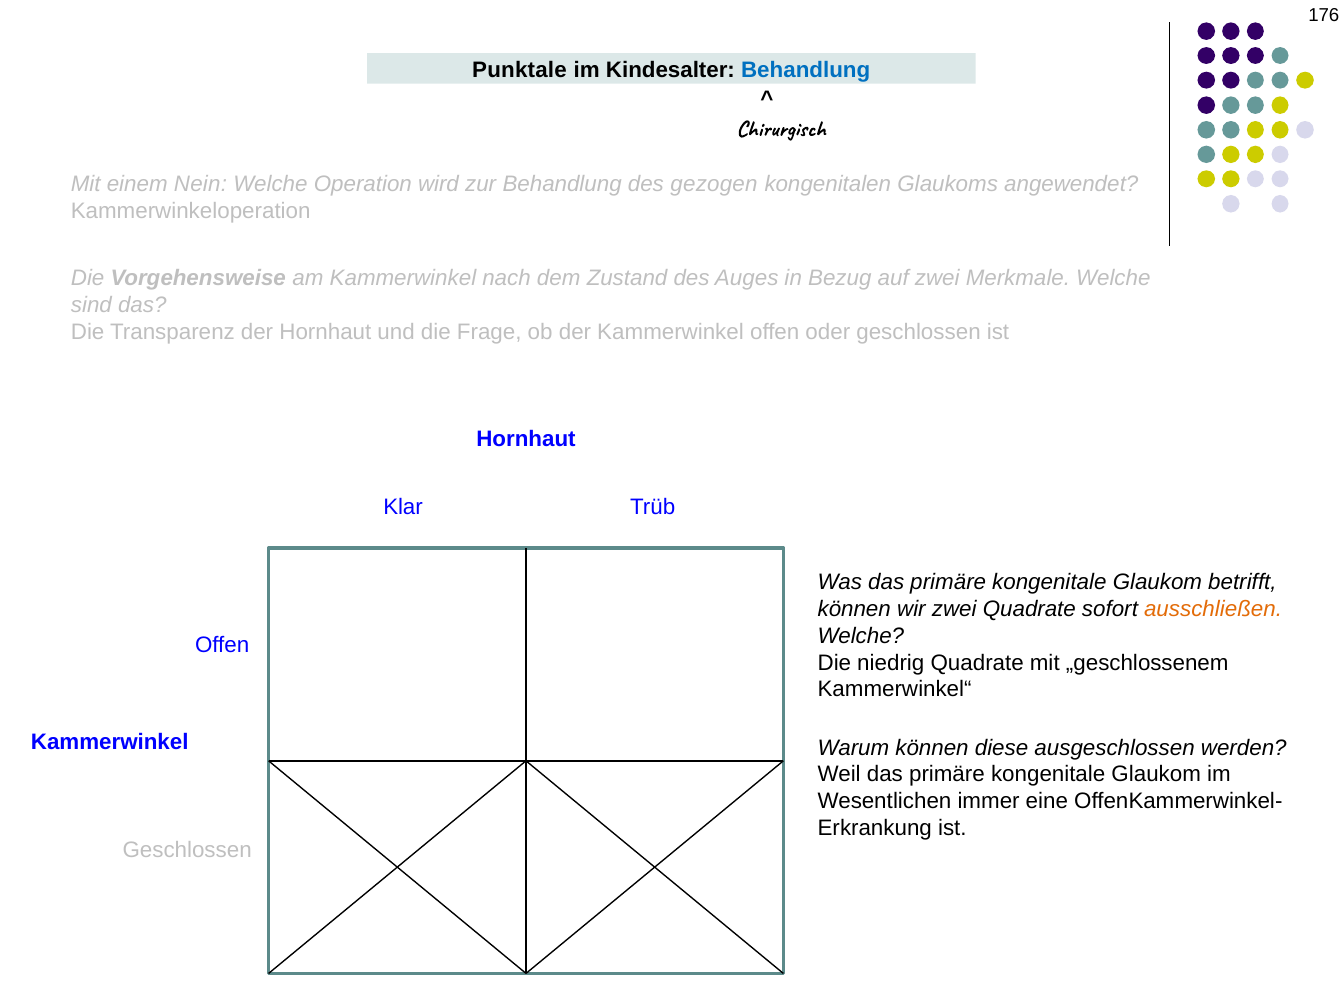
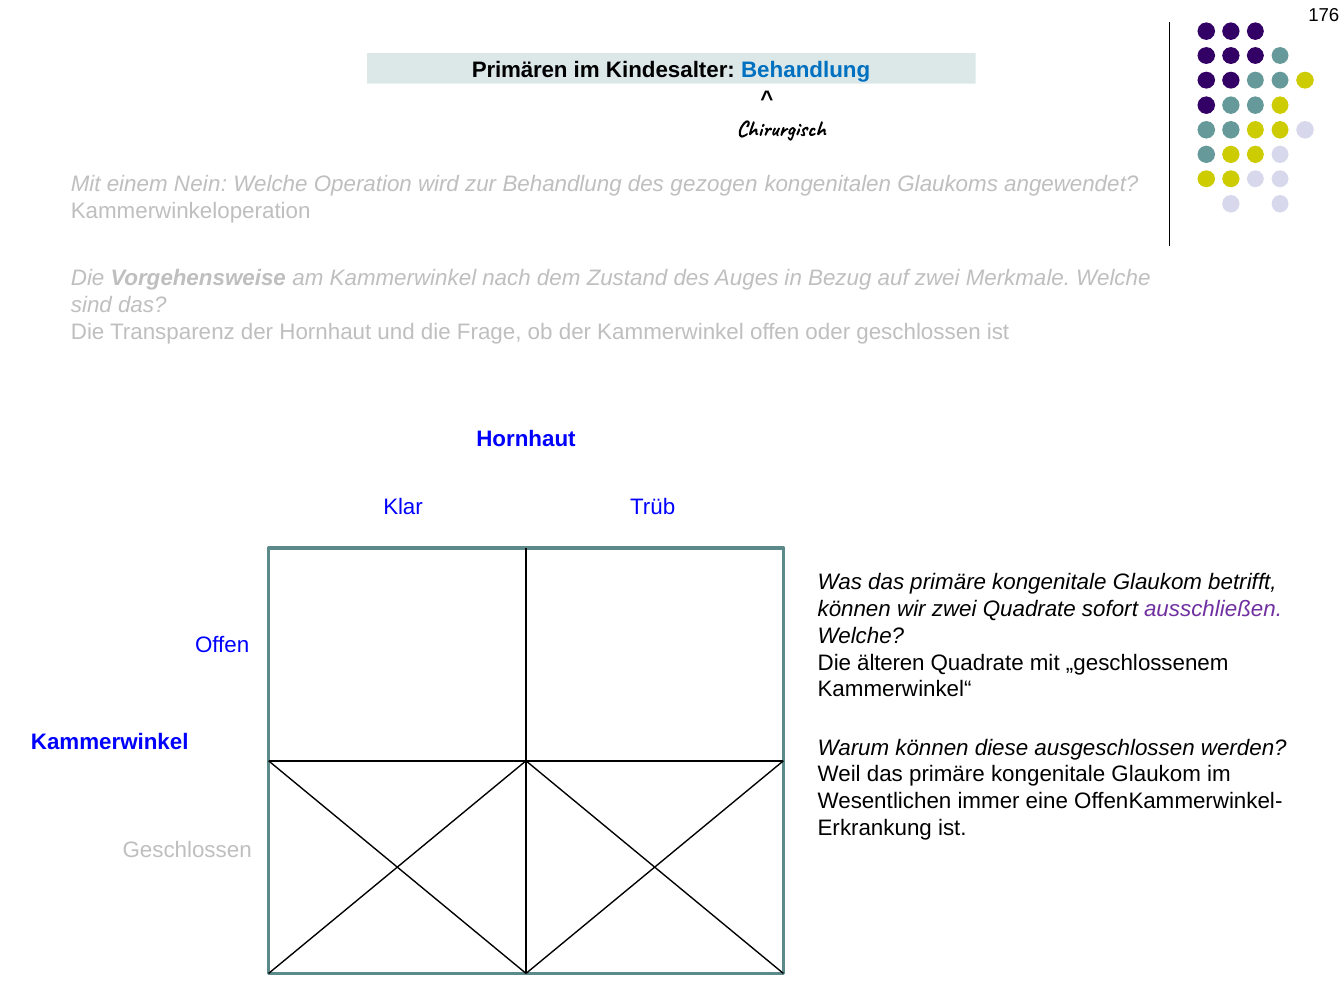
Punktale: Punktale -> Primären (520, 70)
ausschließen colour: orange -> purple (1213, 609)
niedrig: niedrig -> älteren (891, 663)
